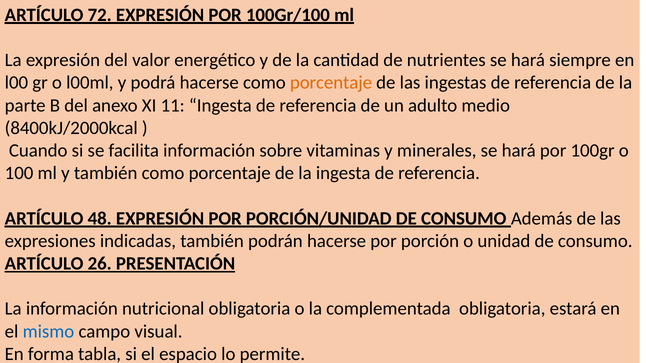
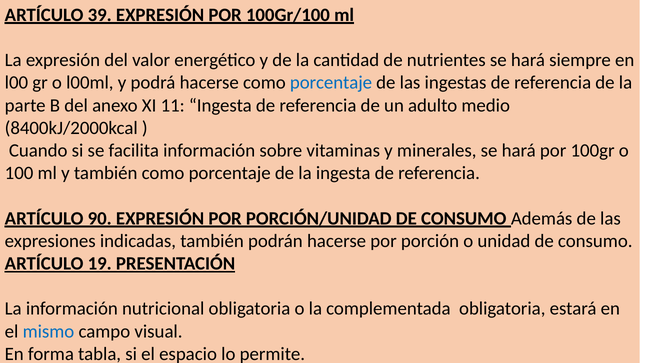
72: 72 -> 39 (100, 15)
porcentaje colour: orange -> blue (331, 83)
48: 48 -> 90 (100, 219)
26: 26 -> 19 (100, 264)
